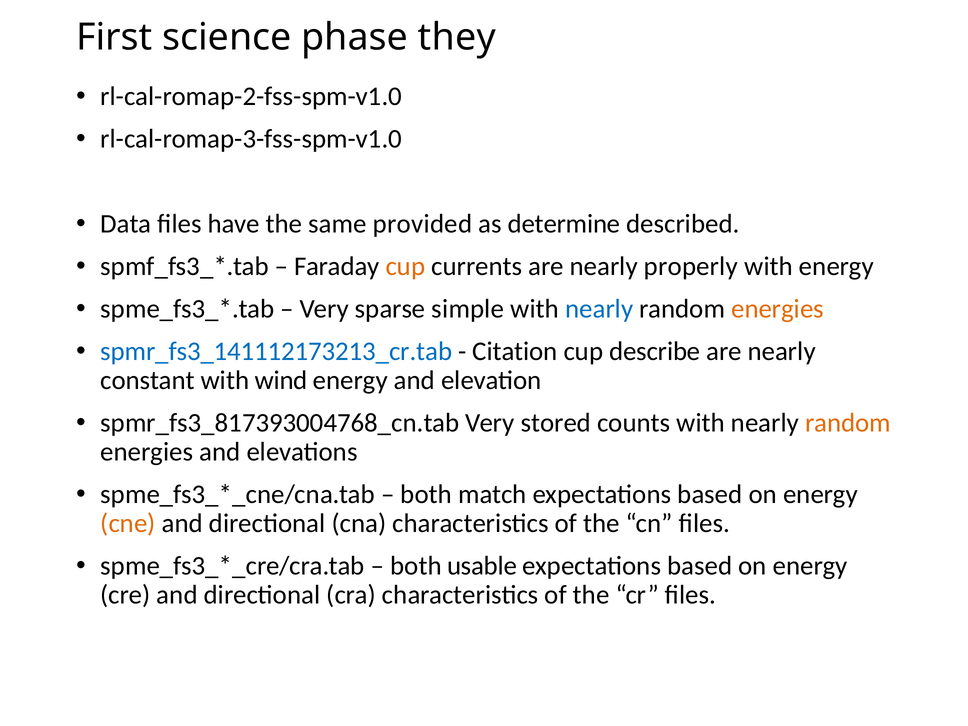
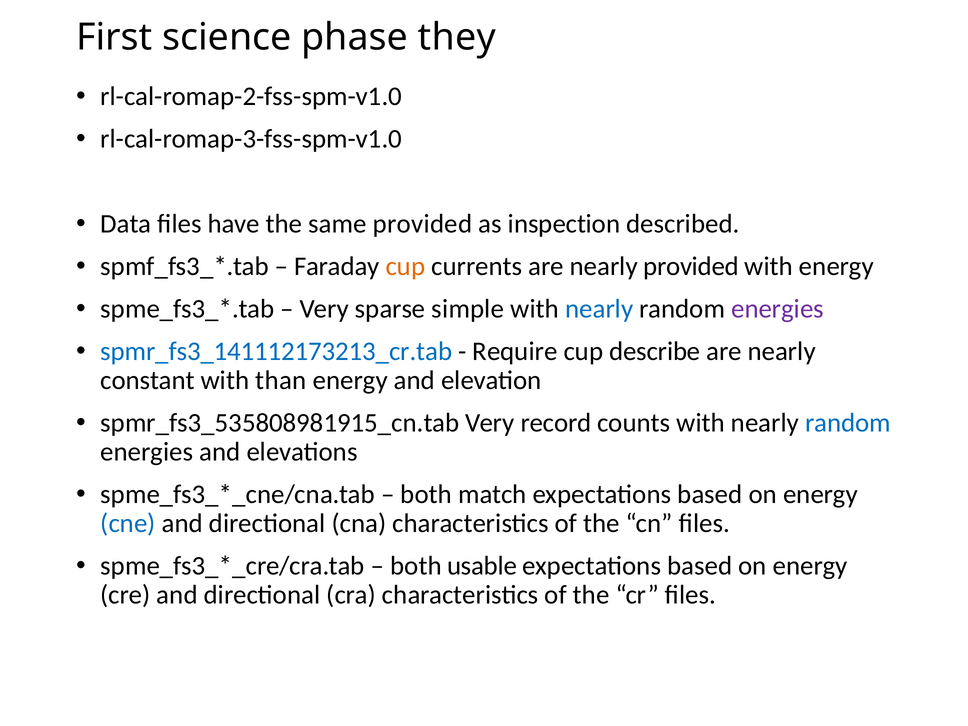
determine: determine -> inspection (564, 224)
nearly properly: properly -> provided (691, 266)
energies colour: orange -> purple (778, 309)
Citation: Citation -> Require (515, 351)
wind: wind -> than (281, 380)
spmr_fs3_817393004768_cn.tab: spmr_fs3_817393004768_cn.tab -> spmr_fs3_535808981915_cn.tab (280, 423)
stored: stored -> record (556, 423)
random colour: orange -> blue (848, 423)
cne colour: orange -> blue (128, 523)
